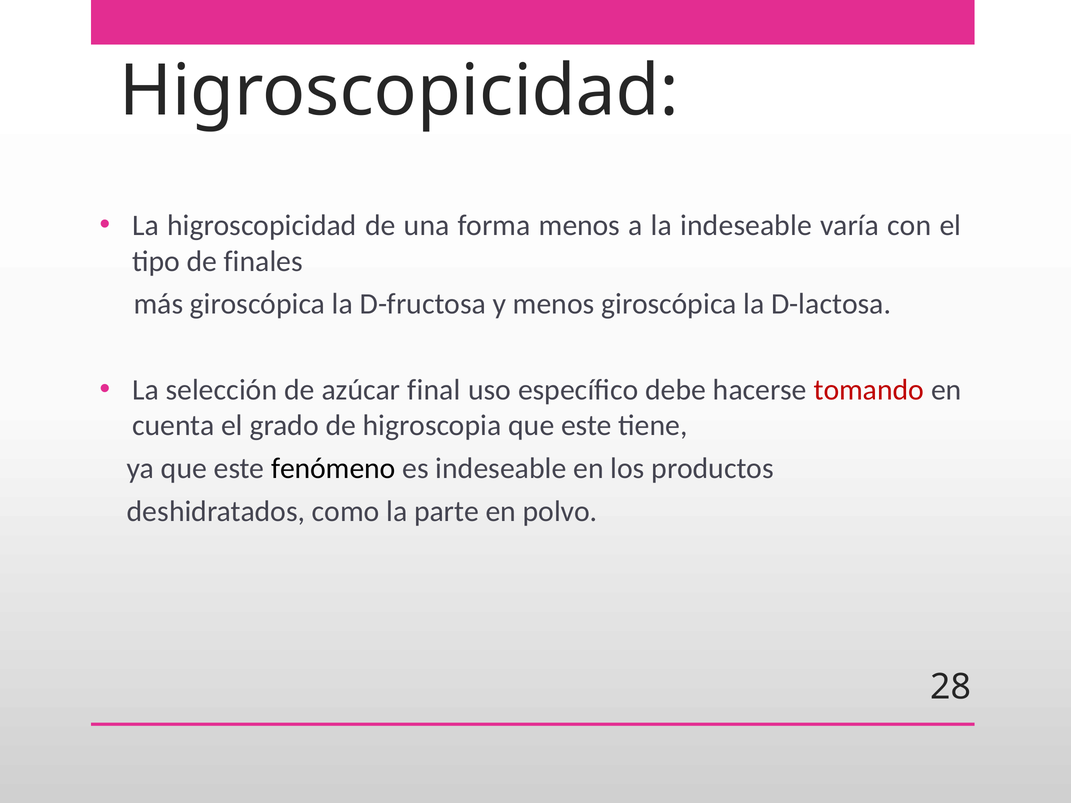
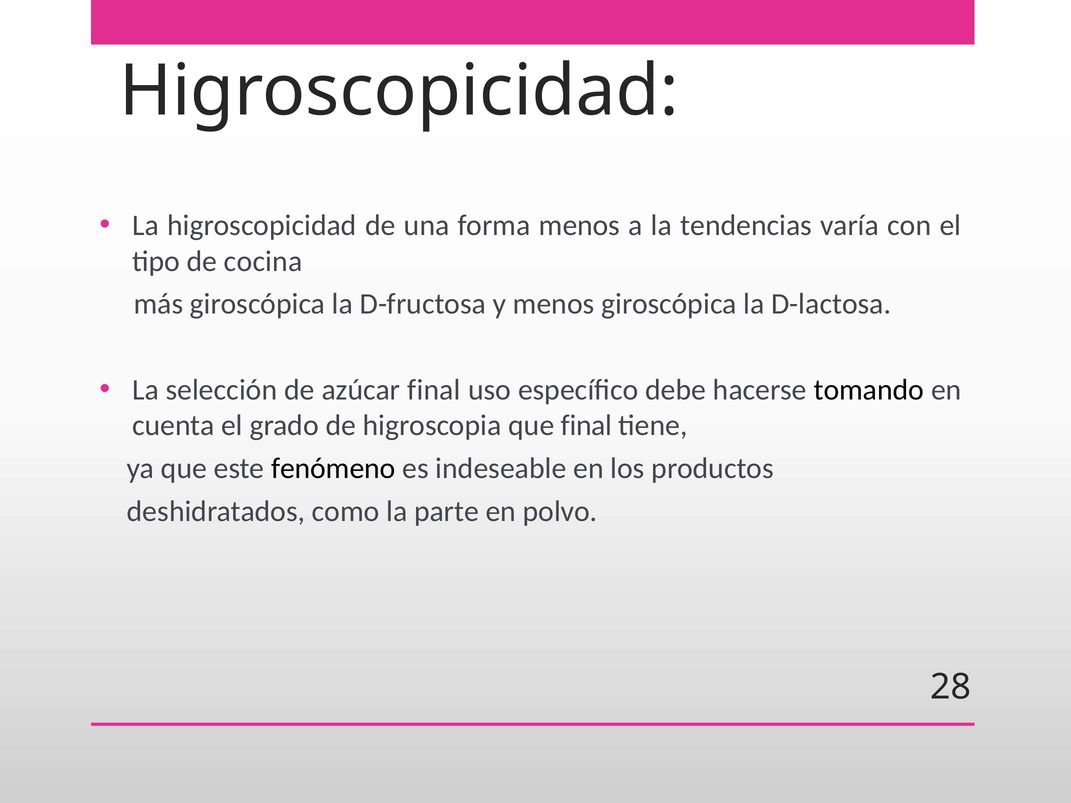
la indeseable: indeseable -> tendencias (746, 226)
finales: finales -> cocina (263, 261)
tomando colour: red -> black (869, 390)
higroscopia que este: este -> final (587, 426)
